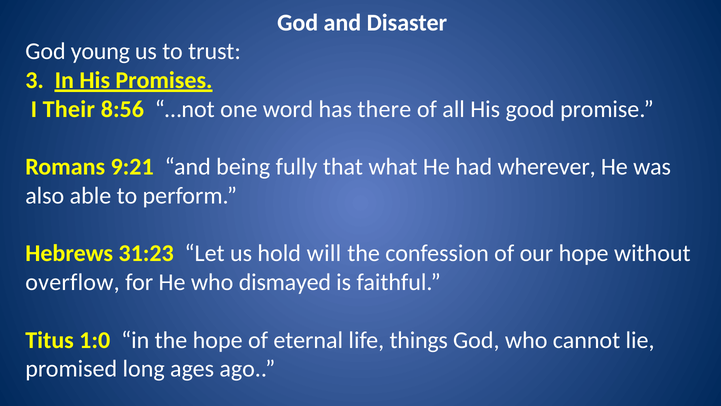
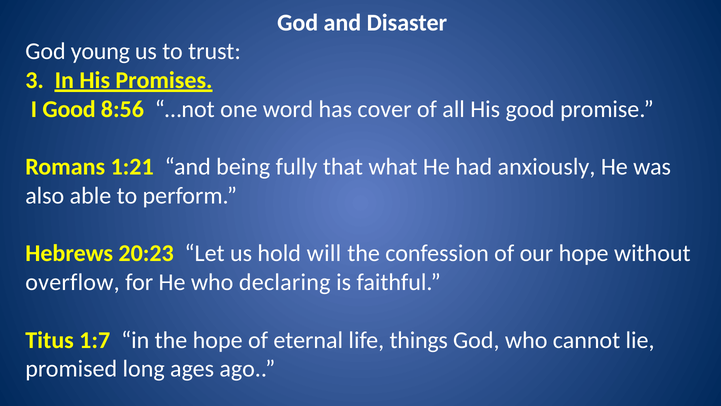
I Their: Their -> Good (69, 109)
there: there -> cover (384, 109)
9:21: 9:21 -> 1:21 (132, 167)
wherever: wherever -> anxiously (546, 167)
31:23: 31:23 -> 20:23 (146, 253)
dismayed: dismayed -> declaring (285, 282)
1:0: 1:0 -> 1:7 (95, 340)
